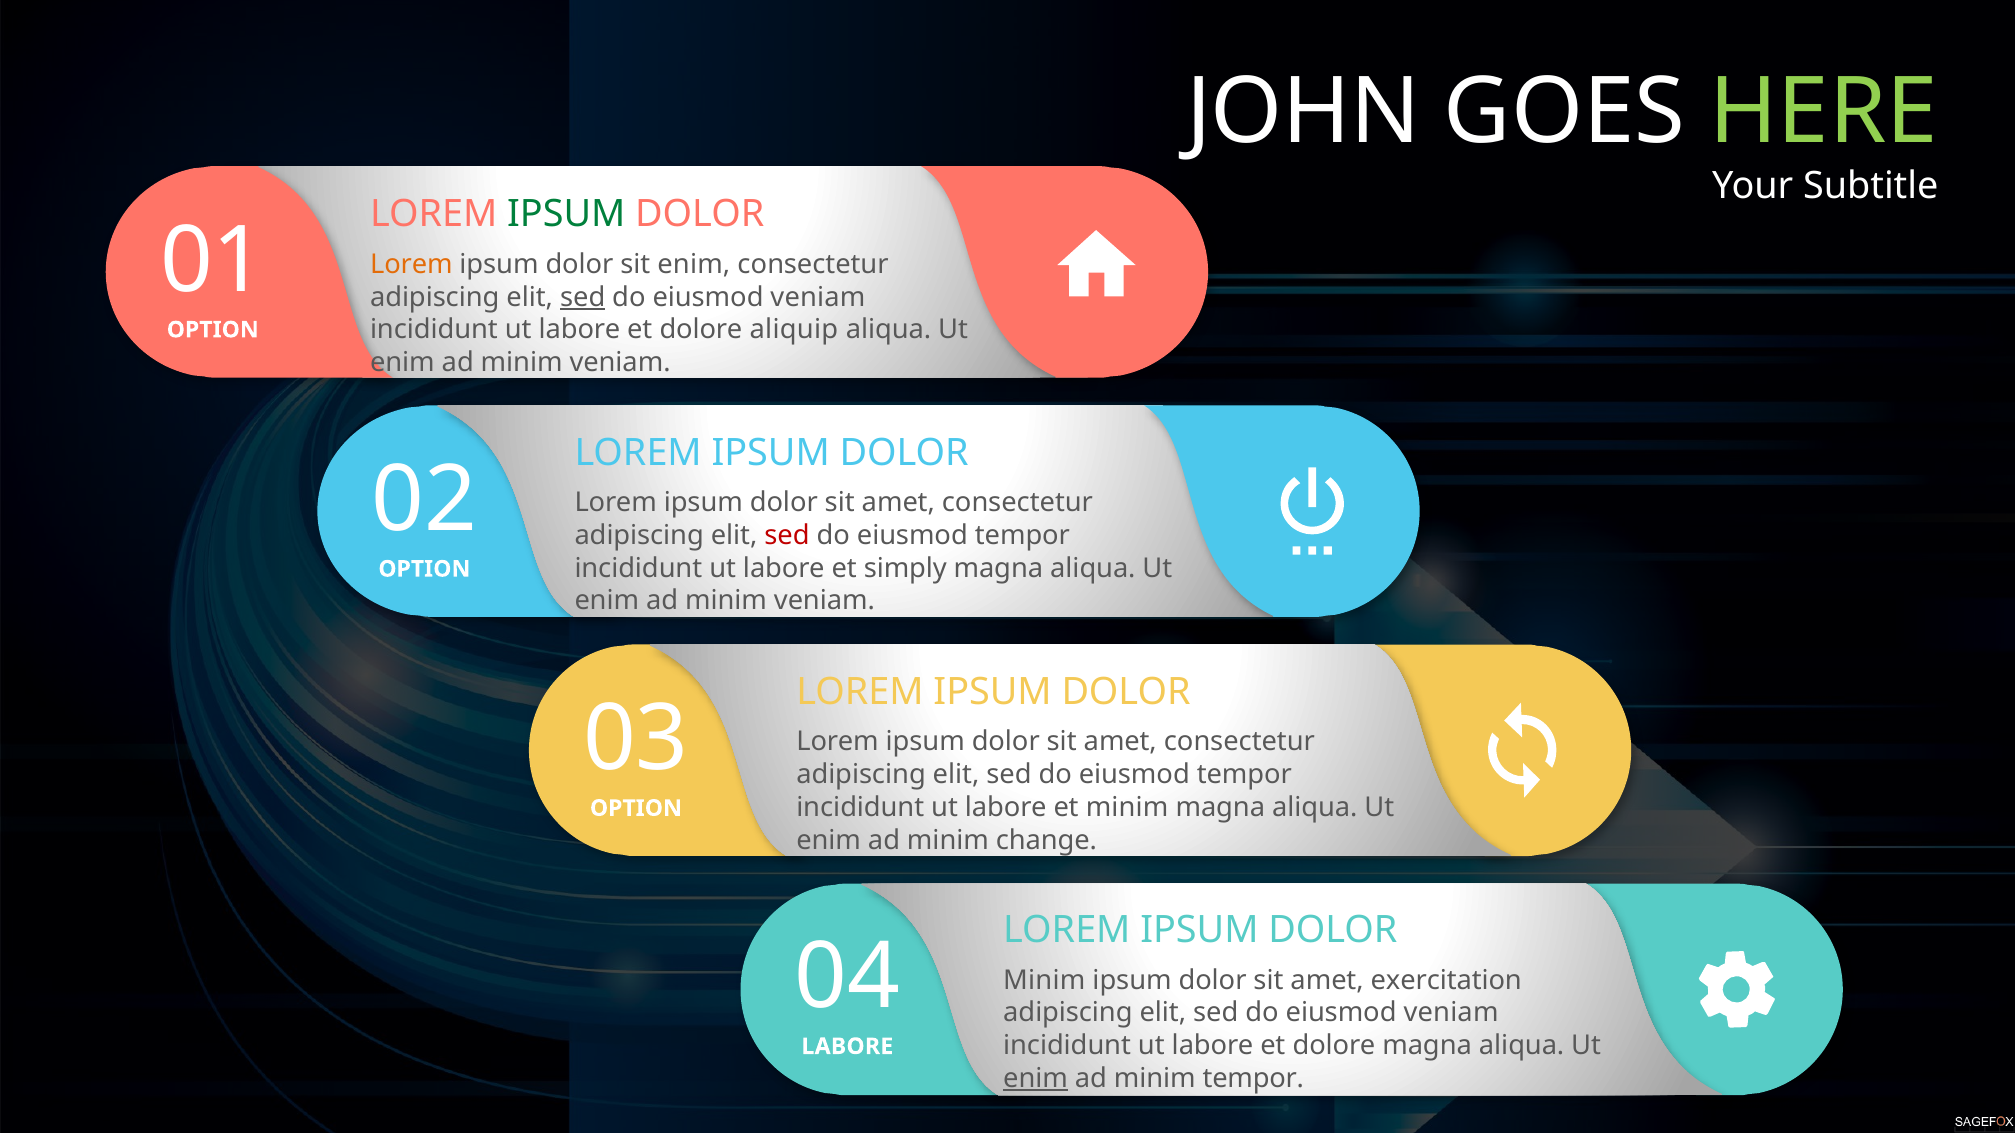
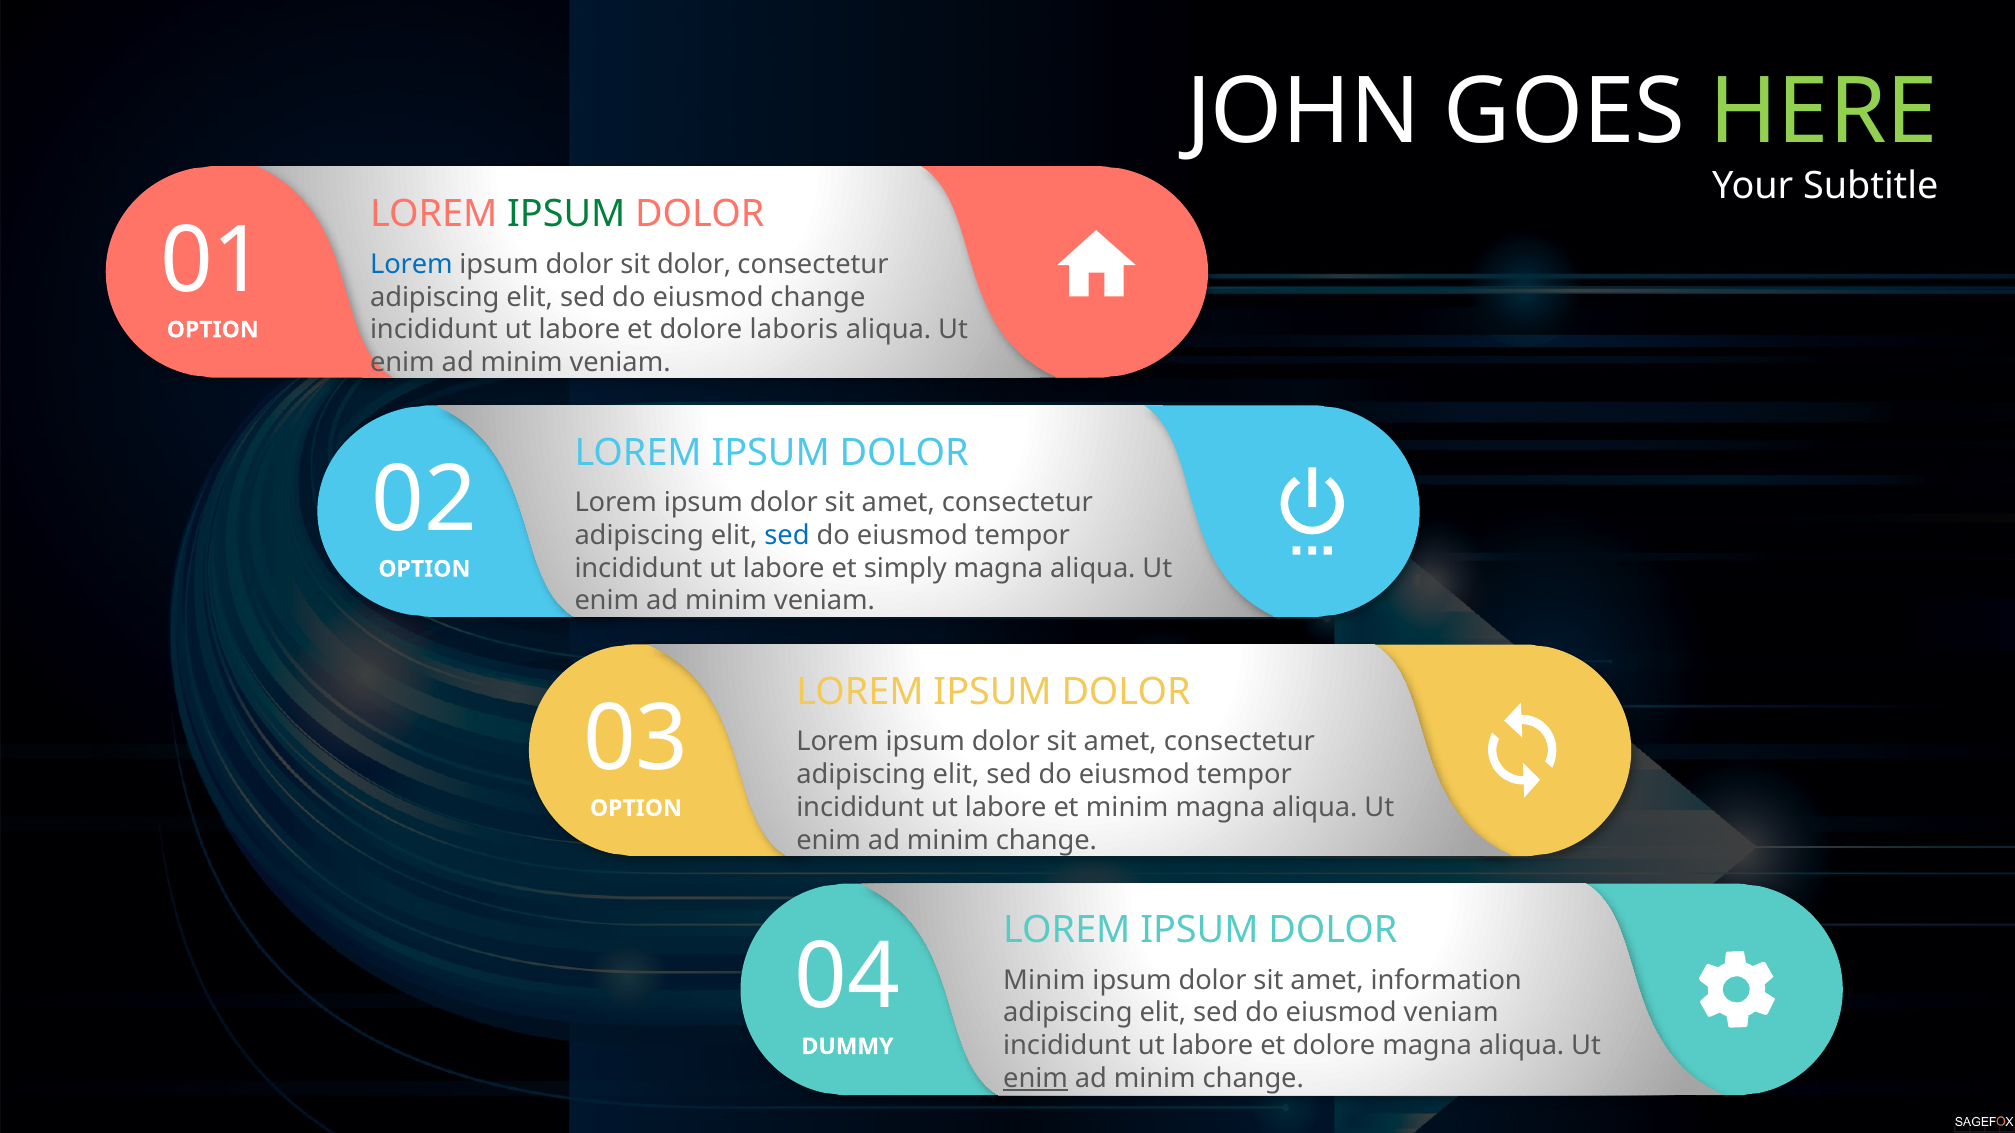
Lorem colour: orange -> blue (411, 264)
sit enim: enim -> dolor (694, 264)
sed underline: present -> none (583, 297)
veniam: veniam -> change (818, 297)
aliquip: aliquip -> laboris (794, 330)
sed colour: red -> blue (787, 536)
exercitation: exercitation -> information (1446, 980)
LABORE: LABORE -> DUMMY (848, 1047)
tempor: tempor -> change (1253, 1079)
